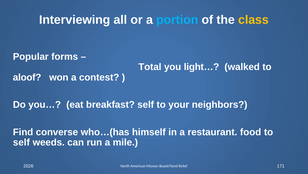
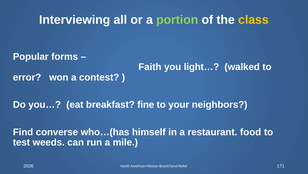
portion colour: light blue -> light green (177, 20)
Total: Total -> Faith (150, 67)
aloof: aloof -> error (27, 77)
breakfast self: self -> fine (146, 104)
self: self -> test (21, 142)
